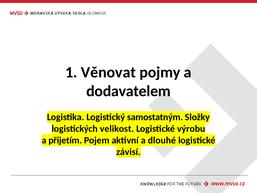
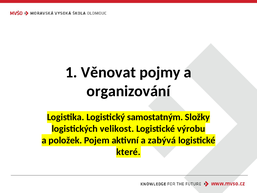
dodavatelem: dodavatelem -> organizování (128, 91)
přijetím: přijetím -> položek (65, 140)
dlouhé: dlouhé -> zabývá (162, 140)
závisí: závisí -> které (128, 152)
